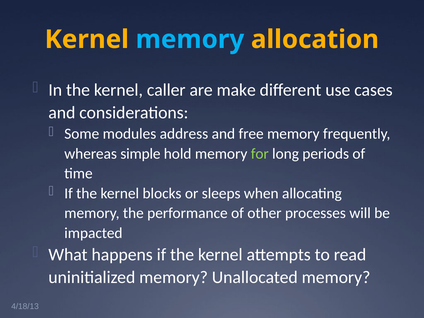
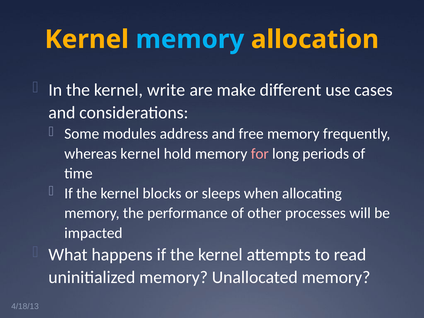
caller: caller -> write (166, 90)
whereas simple: simple -> kernel (140, 154)
for colour: light green -> pink (260, 154)
